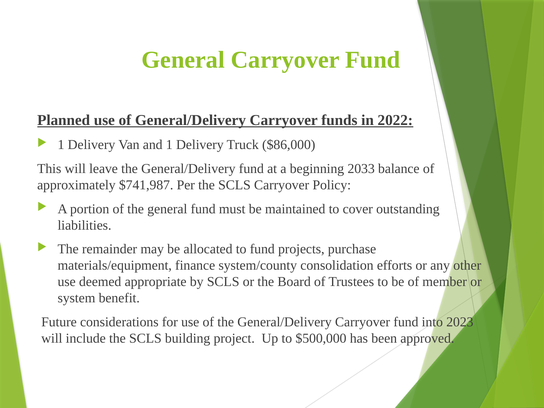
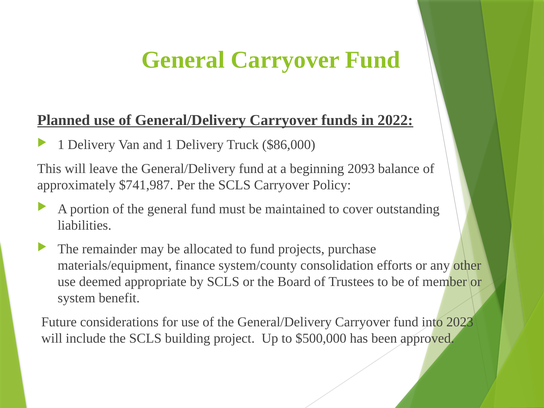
2033: 2033 -> 2093 (361, 169)
